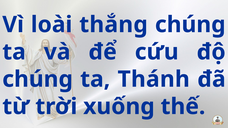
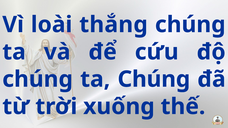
ta Thánh: Thánh -> Chúng (154, 79)
